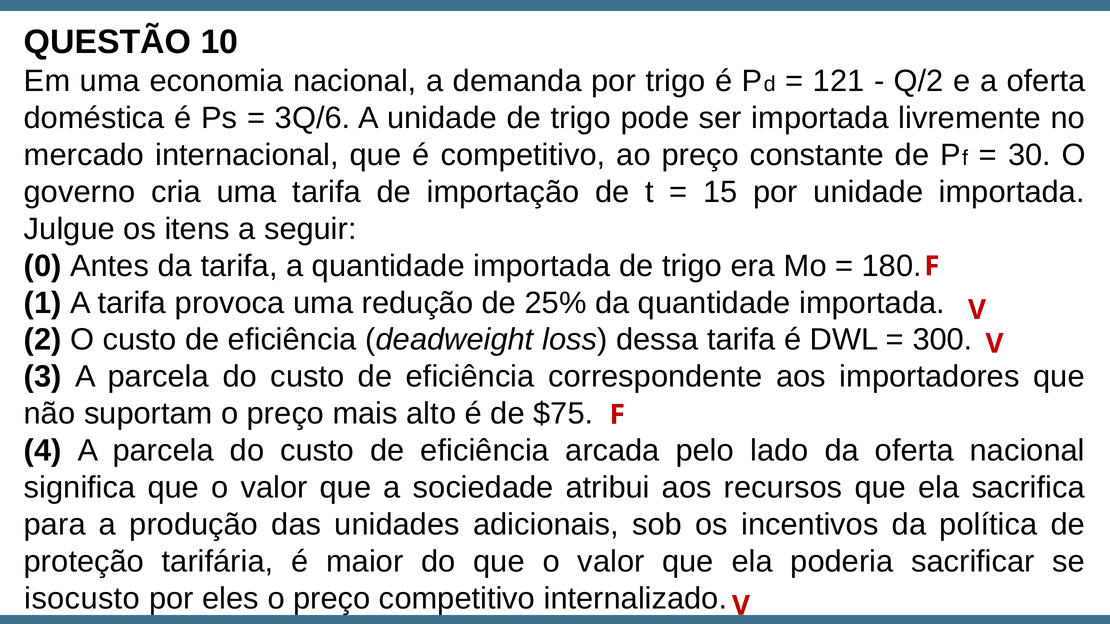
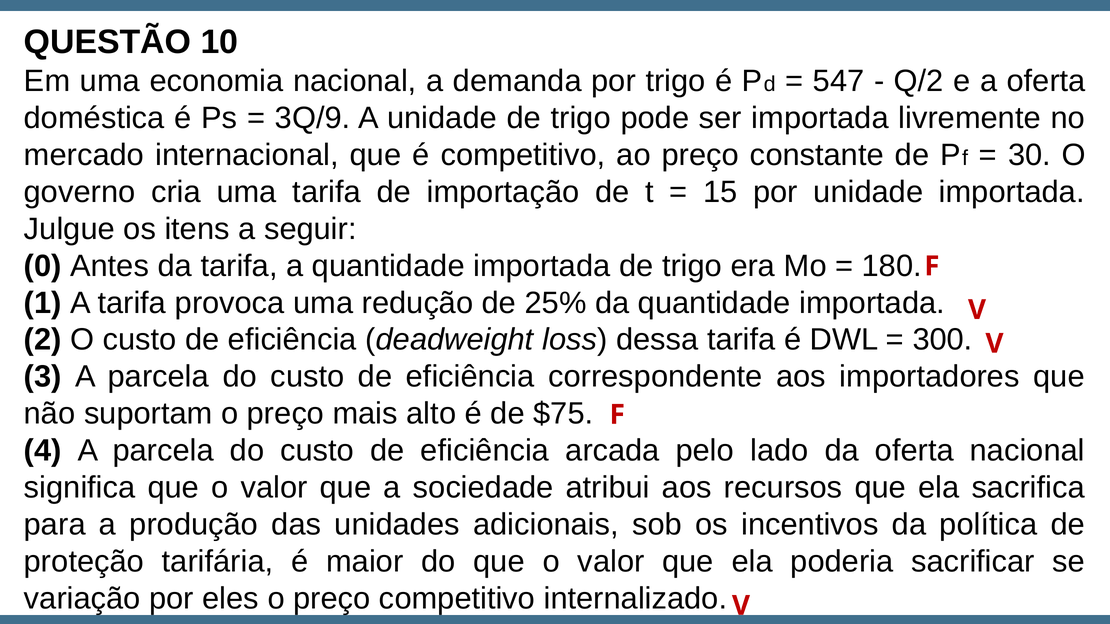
121: 121 -> 547 (839, 81)
3Q/6: 3Q/6 -> 3Q/9 (313, 118)
isocusto: isocusto -> variação (82, 599)
